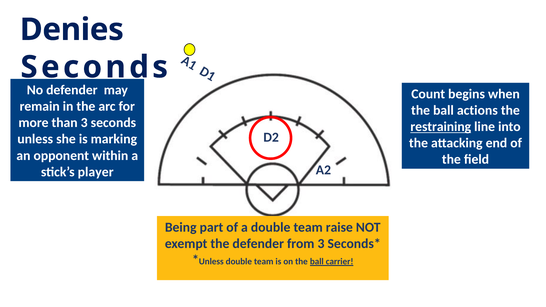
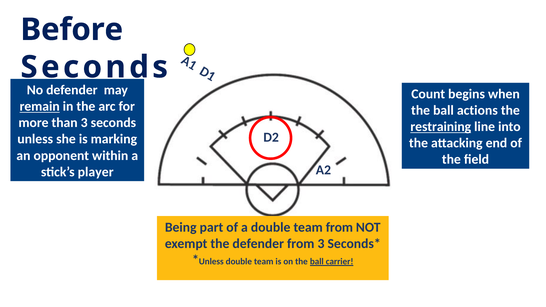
Denies: Denies -> Before (72, 30)
remain underline: none -> present (40, 106)
team raise: raise -> from (339, 227)
